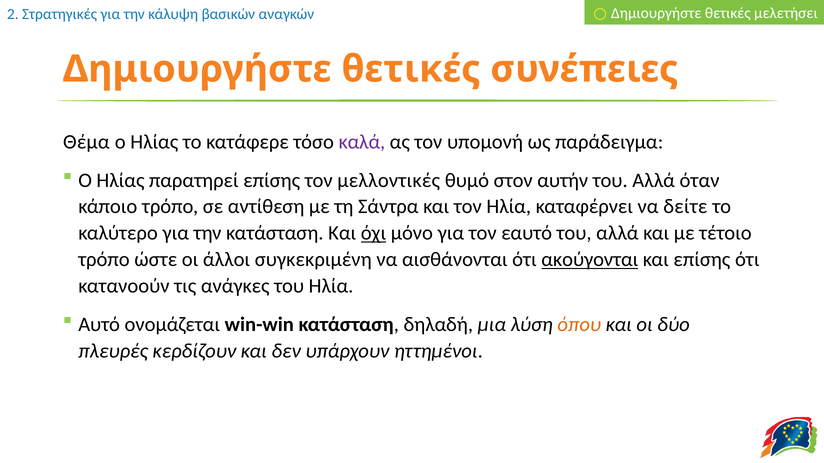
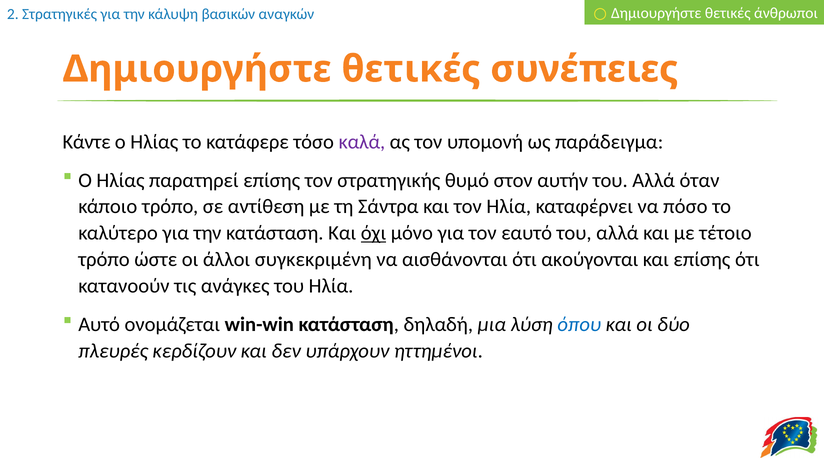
μελετήσει: μελετήσει -> άνθρωποι (786, 13)
Θέμα: Θέμα -> Κάντε (87, 142)
μελλοντικές: μελλοντικές -> στρατηγικής (389, 180)
δείτε: δείτε -> πόσο (685, 207)
ακούγονται underline: present -> none (590, 260)
όπου colour: orange -> blue (579, 325)
